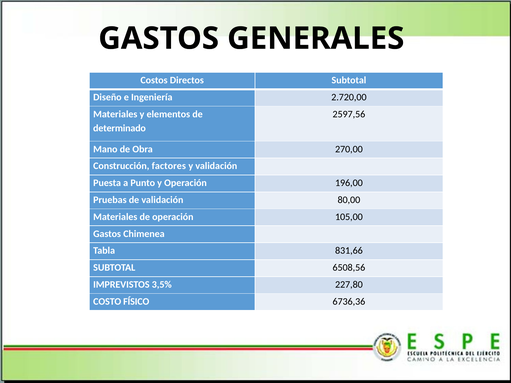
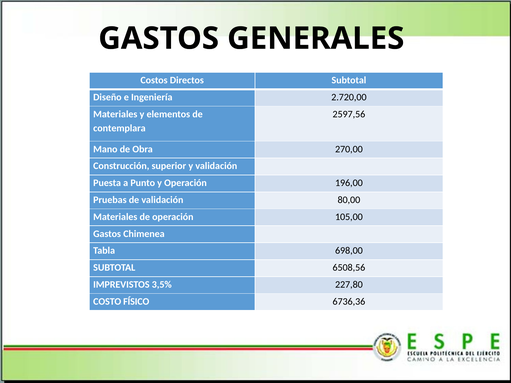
determinado: determinado -> contemplara (119, 128)
factores: factores -> superior (169, 166)
831,66: 831,66 -> 698,00 (349, 251)
